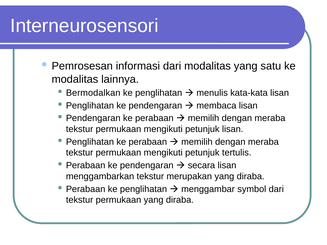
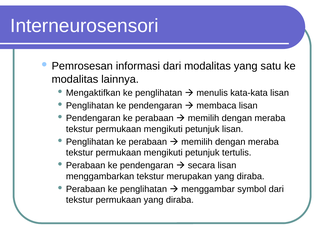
Bermodalkan: Bermodalkan -> Mengaktifkan (93, 93)
